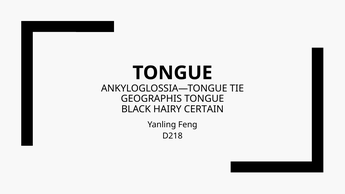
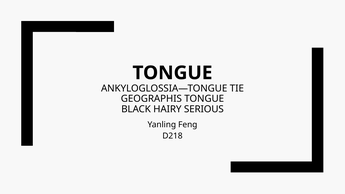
CERTAIN: CERTAIN -> SERIOUS (204, 109)
